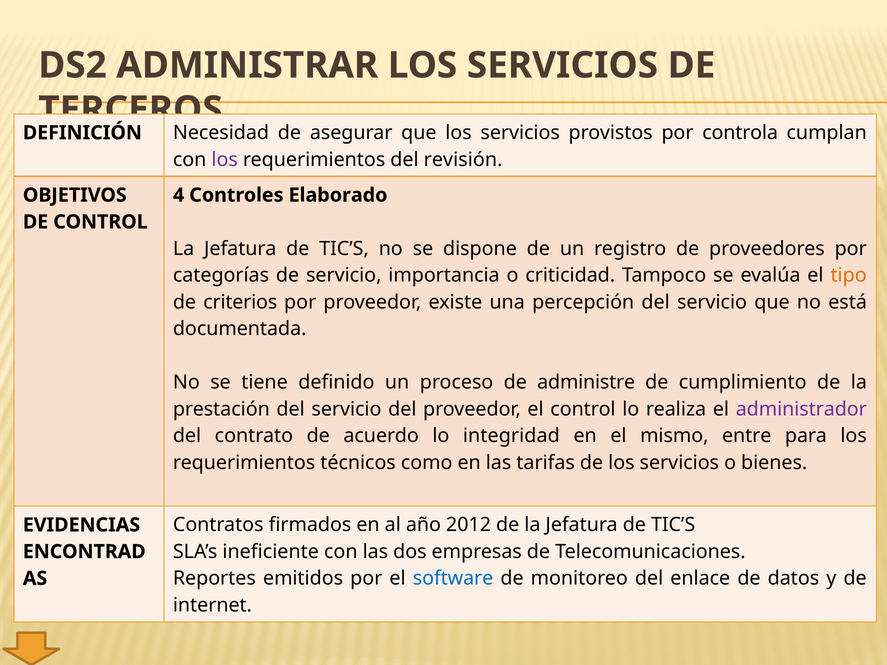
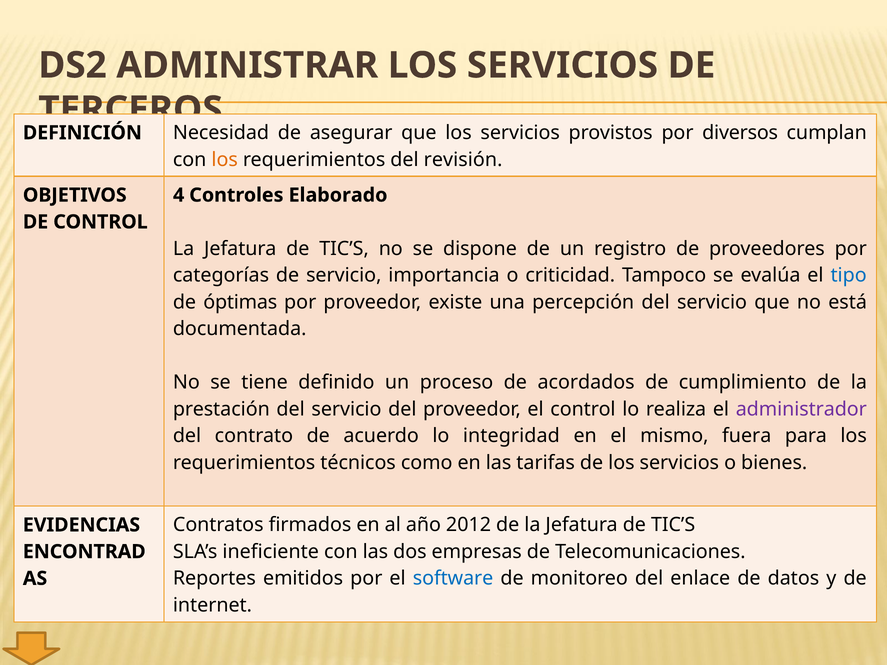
controla: controla -> diversos (740, 133)
los colour: purple -> orange (225, 160)
tipo colour: orange -> blue (849, 275)
criterios: criterios -> óptimas (240, 302)
administre: administre -> acordados (586, 382)
entre: entre -> fuera (747, 436)
